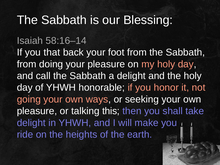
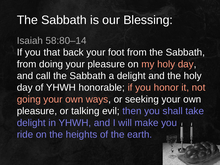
58:16–14: 58:16–14 -> 58:80–14 (66, 41)
this: this -> evil (111, 111)
